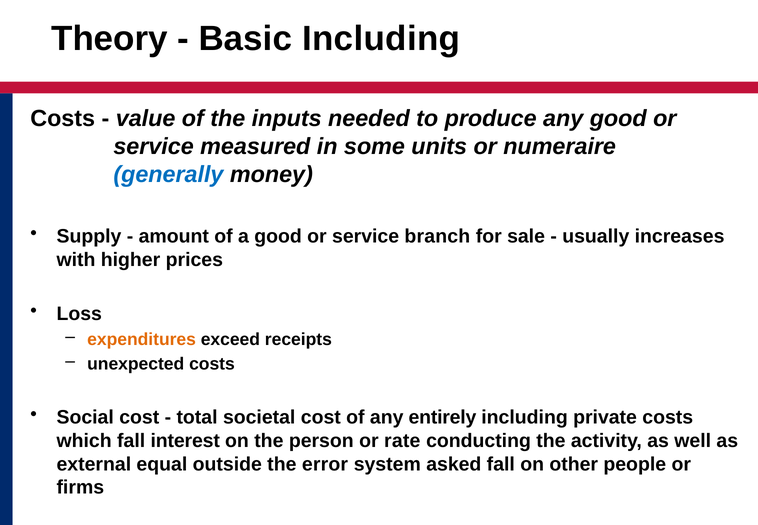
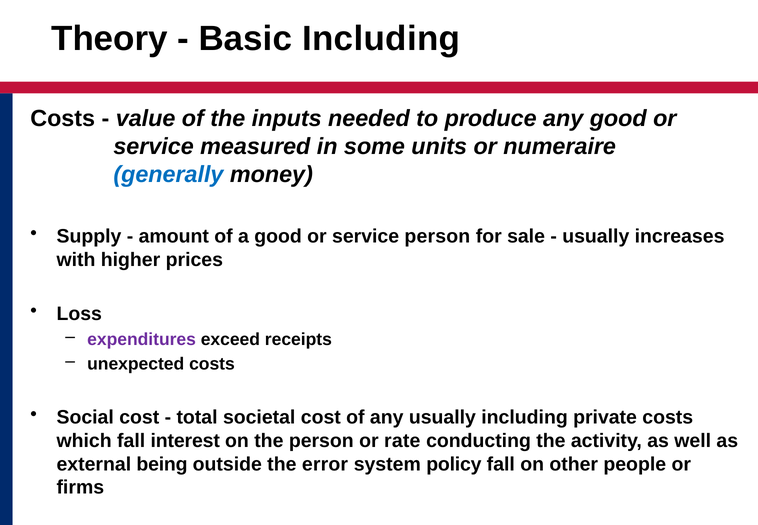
service branch: branch -> person (437, 236)
expenditures colour: orange -> purple (142, 339)
any entirely: entirely -> usually (442, 417)
equal: equal -> being (162, 464)
asked: asked -> policy (454, 464)
